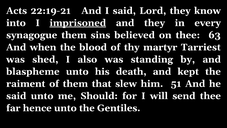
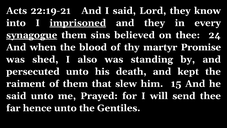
synagogue underline: none -> present (32, 35)
63: 63 -> 24 (215, 35)
Tarriest: Tarriest -> Promise (201, 47)
blaspheme: blaspheme -> persecuted (33, 71)
51: 51 -> 15 (176, 84)
Should: Should -> Prayed (99, 96)
